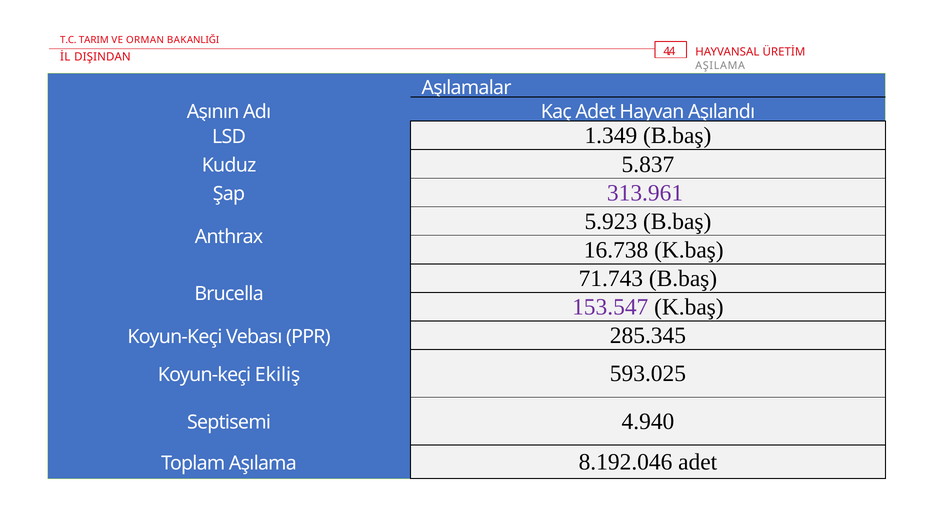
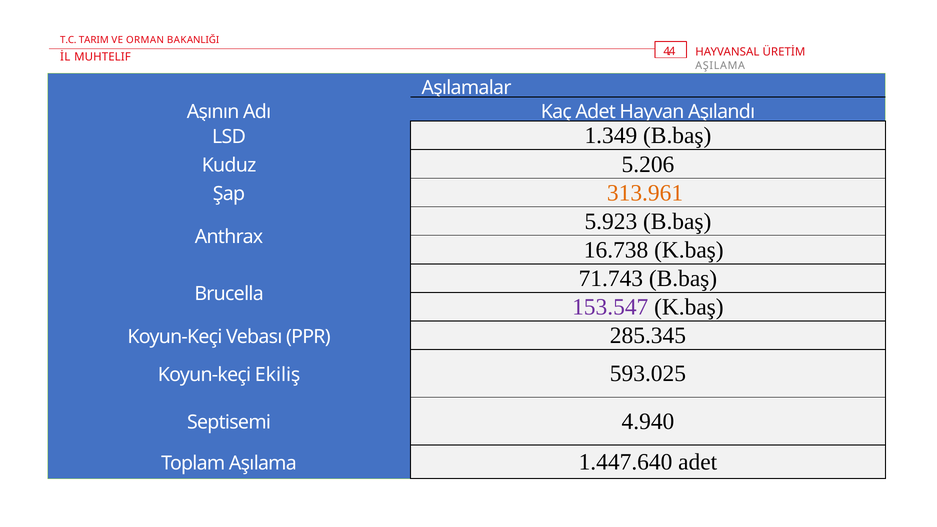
DIŞINDAN: DIŞINDAN -> MUHTELIF (102, 57)
5.837: 5.837 -> 5.206 (648, 164)
313.961 colour: purple -> orange (645, 193)
8.192.046: 8.192.046 -> 1.447.640 (626, 462)
